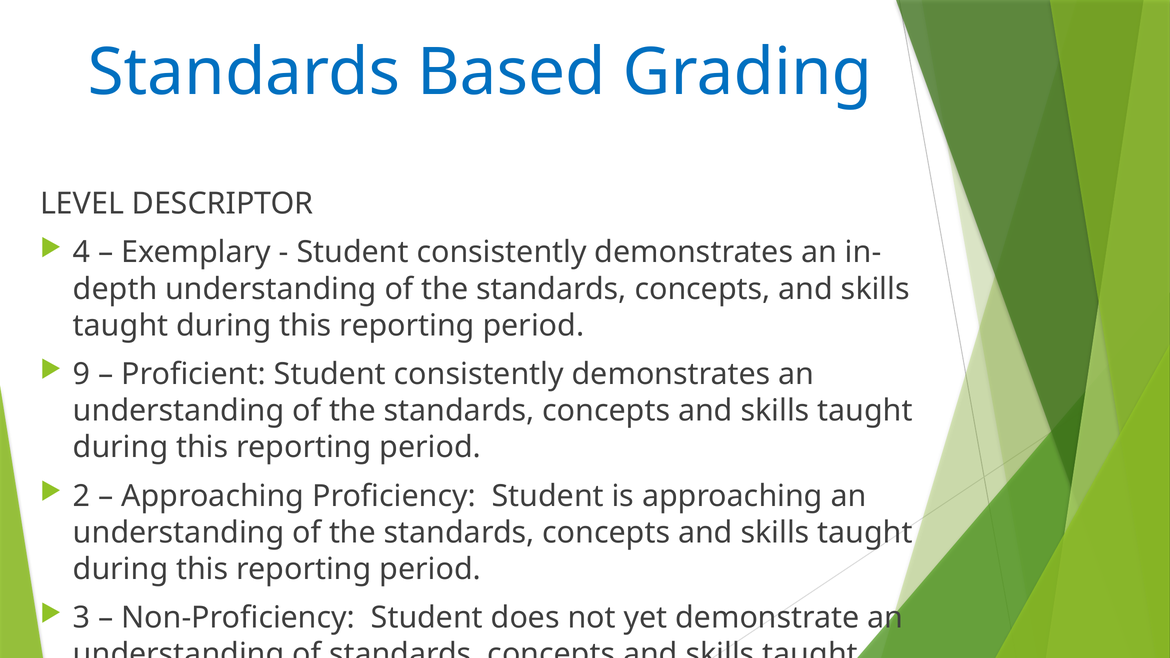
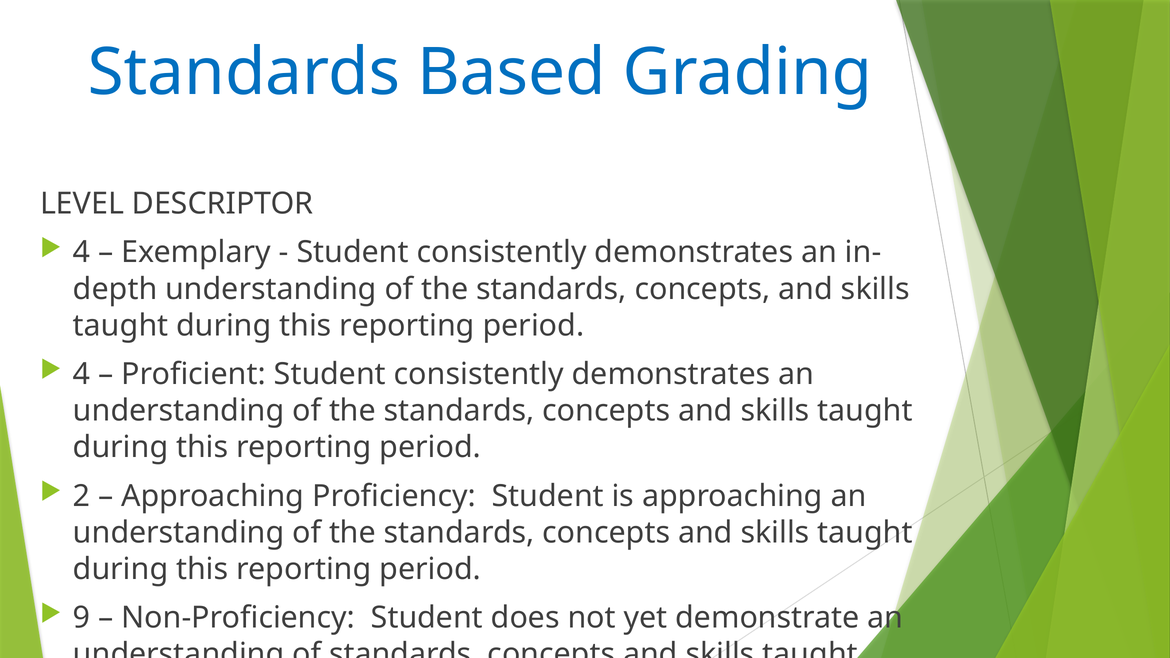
9: 9 -> 4 (82, 374)
3: 3 -> 9 (82, 618)
